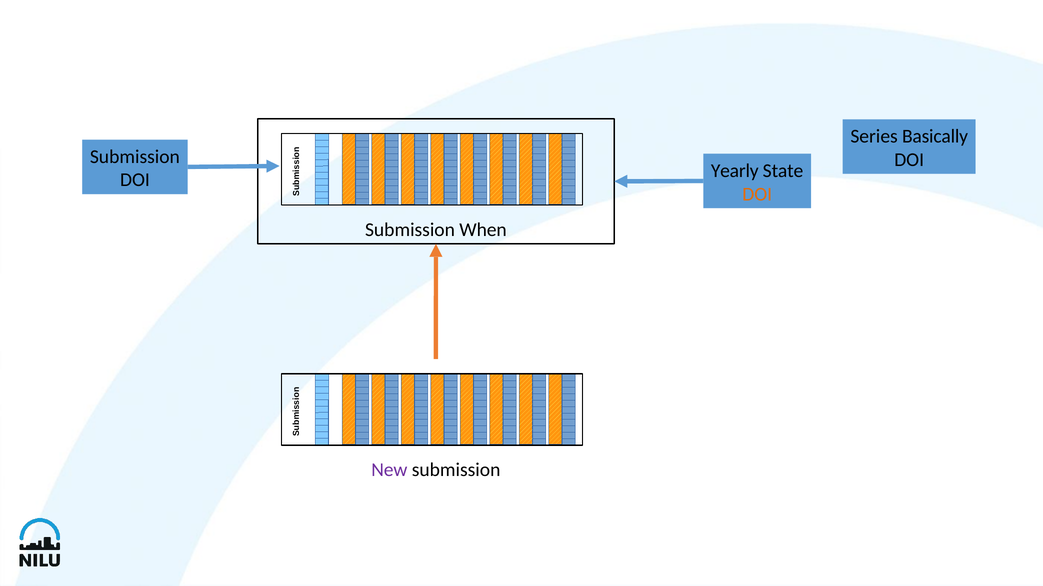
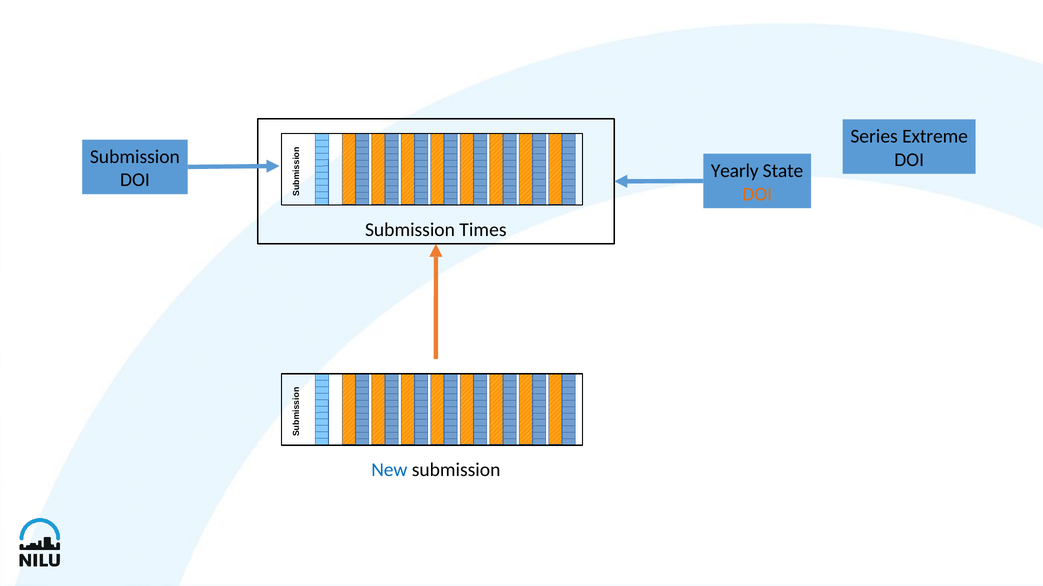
Basically: Basically -> Extreme (935, 136)
When: When -> Times (483, 230)
New colour: purple -> blue (389, 470)
